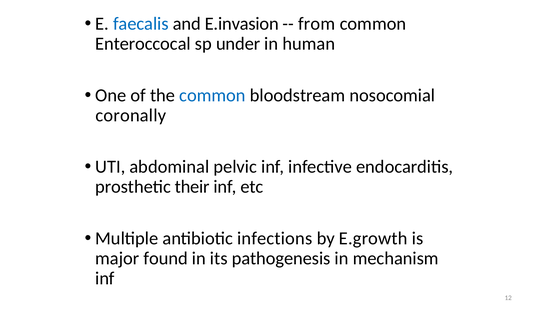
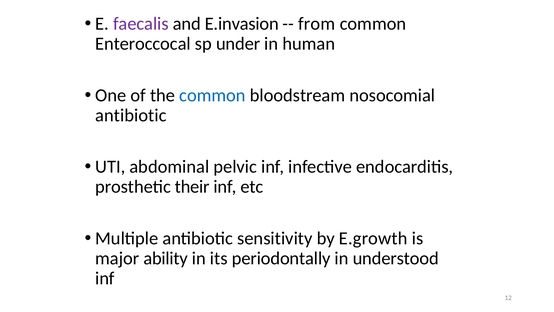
faecalis colour: blue -> purple (141, 24)
coronally: coronally -> antibiotic (131, 115)
infections: infections -> sensitivity (275, 238)
found: found -> ability (166, 258)
pathogenesis: pathogenesis -> periodontally (281, 258)
mechanism: mechanism -> understood (396, 258)
